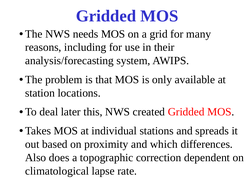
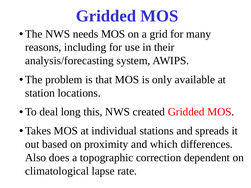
later: later -> long (71, 112)
